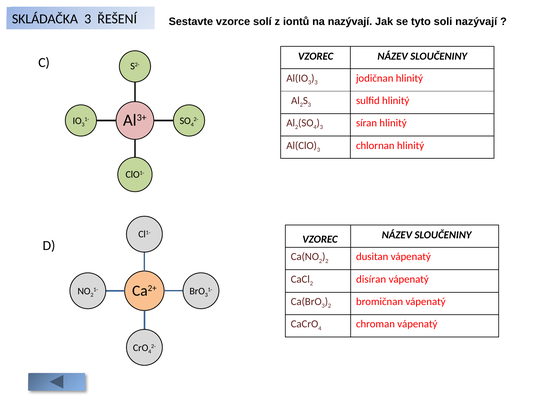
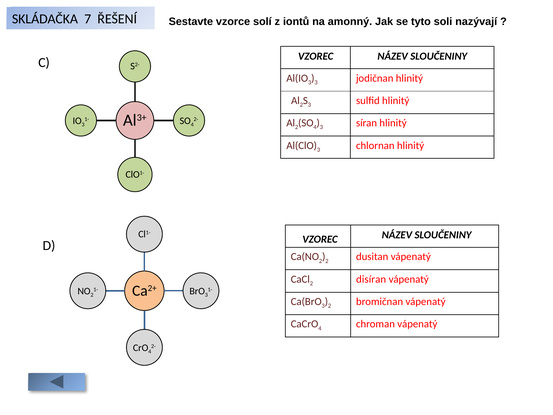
SKLÁDAČKA 3: 3 -> 7 (88, 19)
na nazývají: nazývají -> amonný (350, 21)
